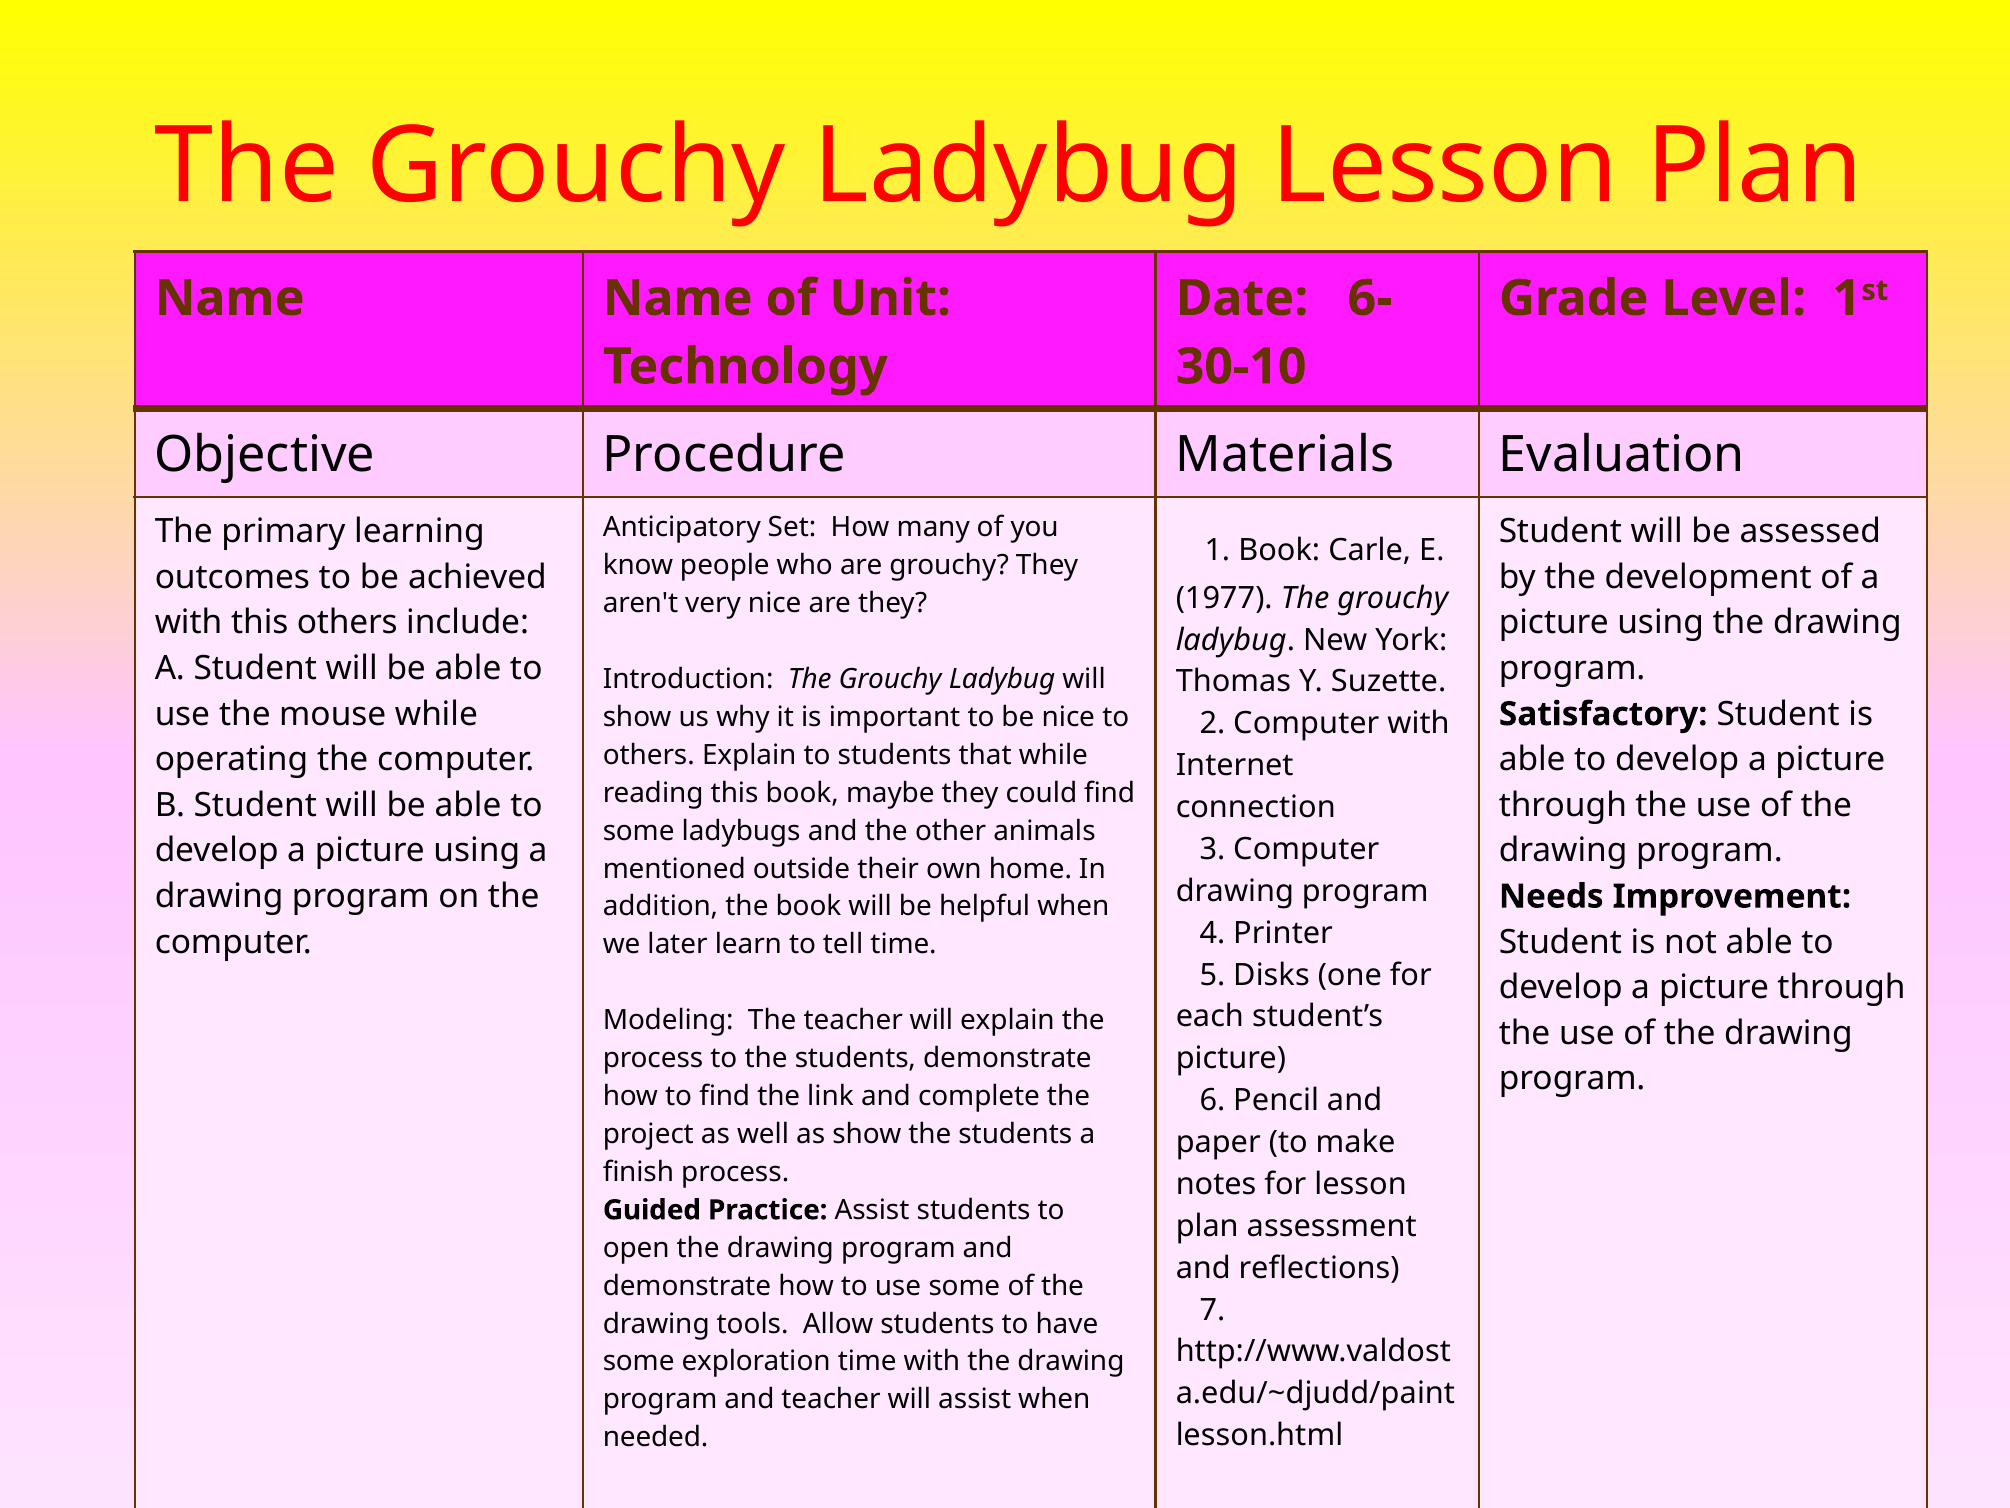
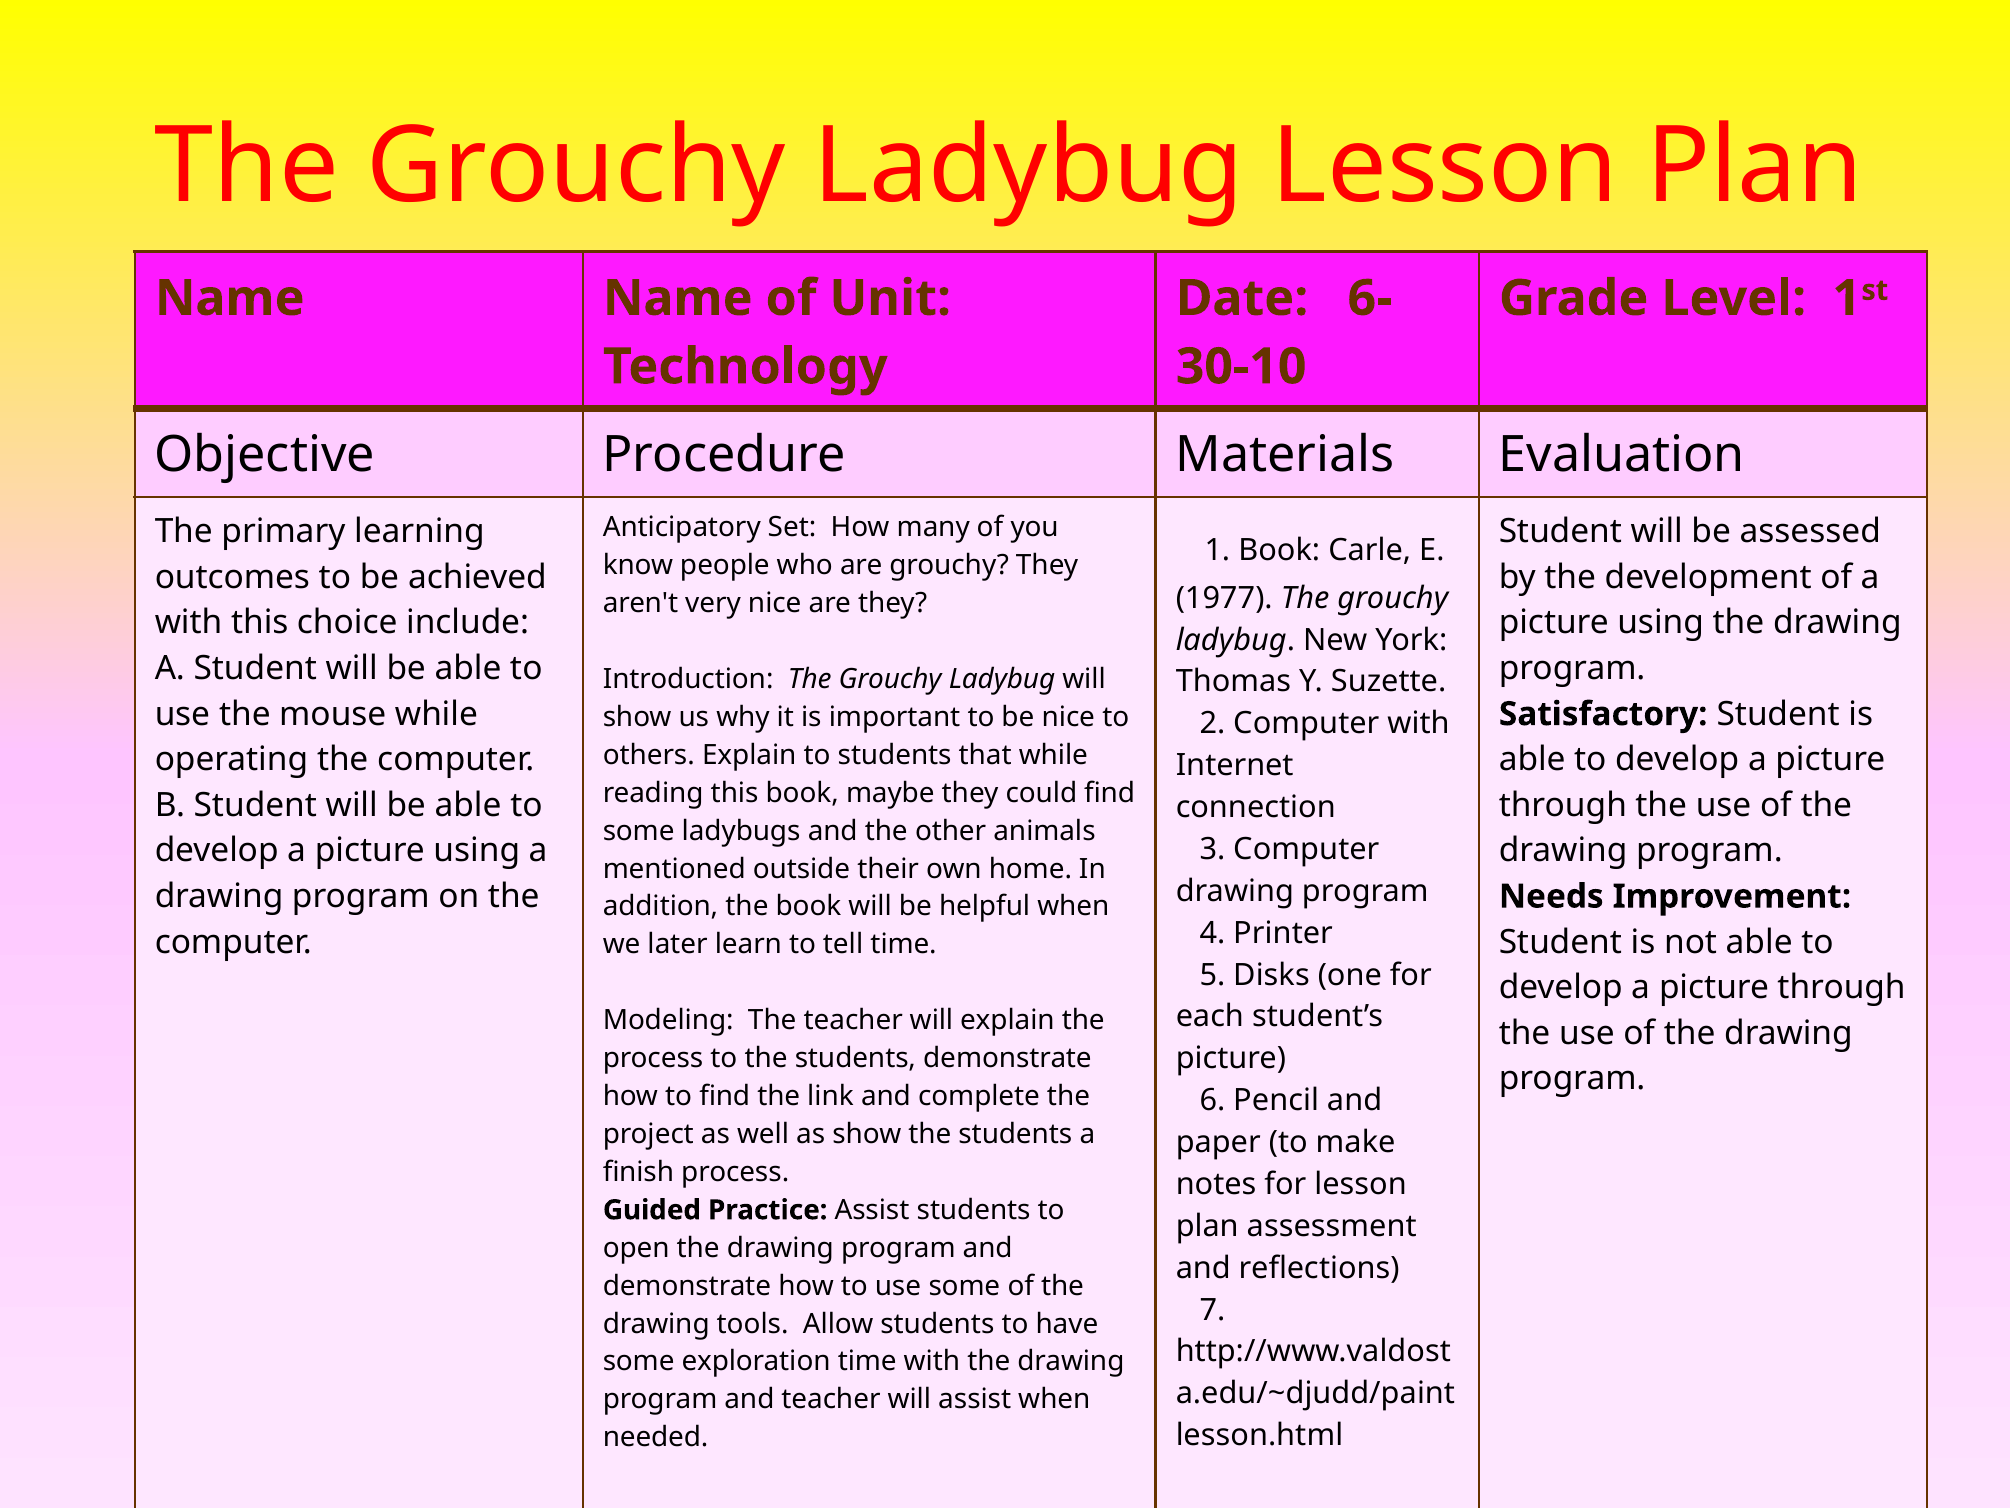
this others: others -> choice (347, 623)
